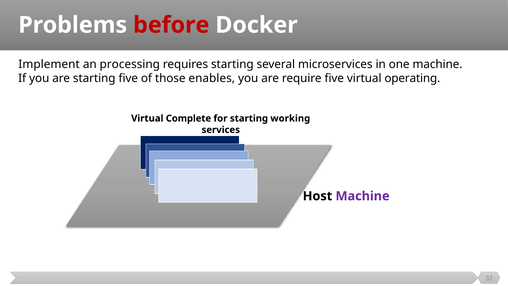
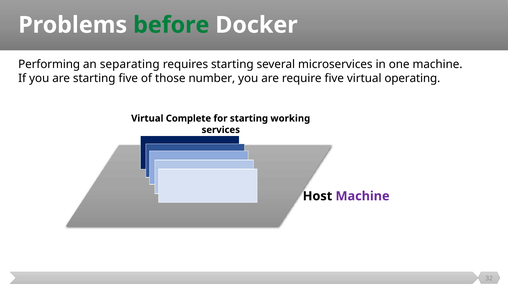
before colour: red -> green (171, 25)
Implement: Implement -> Performing (49, 64)
processing: processing -> separating (130, 64)
enables: enables -> number (212, 78)
